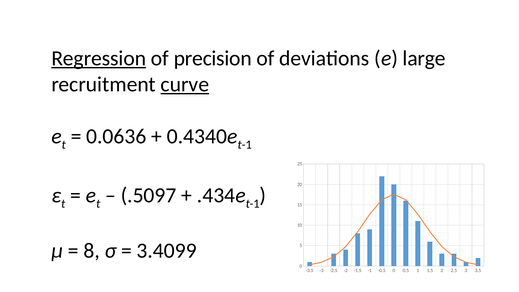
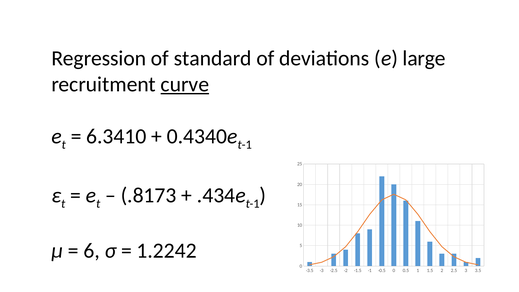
Regression underline: present -> none (99, 58)
precision: precision -> standard (213, 58)
0.0636: 0.0636 -> 6.3410 (116, 136)
.5097: .5097 -> .8173 (149, 195)
8: 8 -> 6 (92, 251)
3.4099: 3.4099 -> 1.2242 (167, 251)
